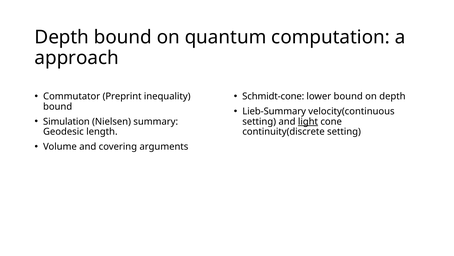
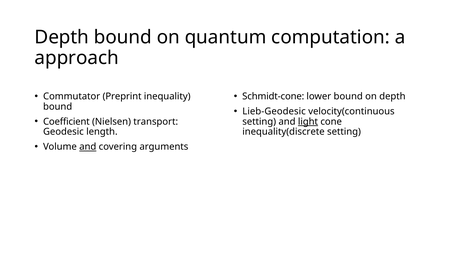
Lieb-Summary: Lieb-Summary -> Lieb-Geodesic (274, 111)
Simulation: Simulation -> Coefficient (66, 121)
summary: summary -> transport (156, 121)
continuity(discrete: continuity(discrete -> inequality(discrete (284, 131)
and underline: none -> present (88, 146)
